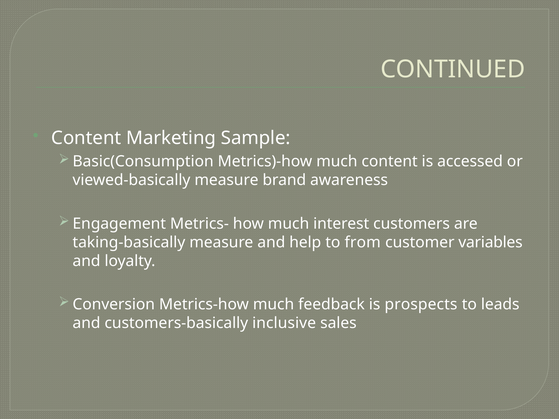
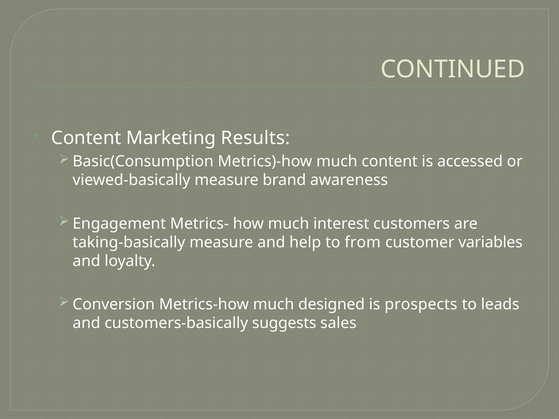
Sample: Sample -> Results (256, 138)
feedback: feedback -> designed (332, 305)
inclusive: inclusive -> suggests (284, 323)
